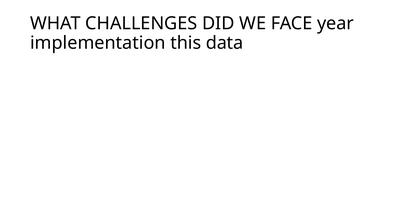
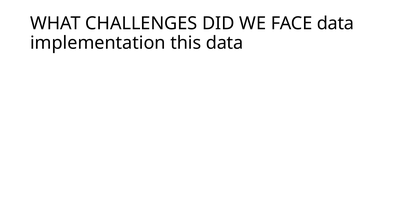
FACE year: year -> data (335, 23)
